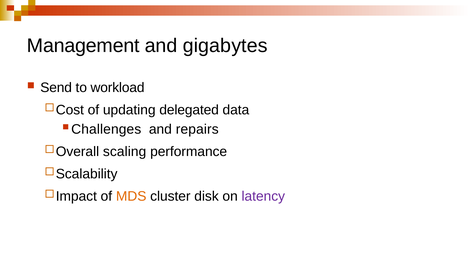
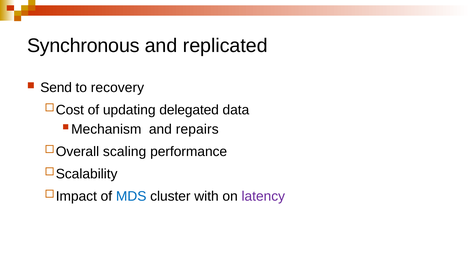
Management: Management -> Synchronous (83, 46)
gigabytes: gigabytes -> replicated (225, 46)
workload: workload -> recovery (117, 88)
Challenges: Challenges -> Mechanism (106, 129)
MDS colour: orange -> blue (131, 196)
disk: disk -> with (207, 196)
